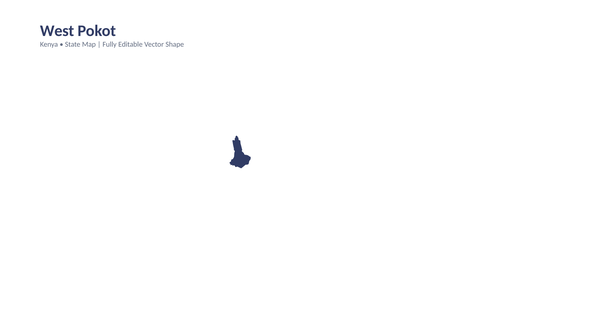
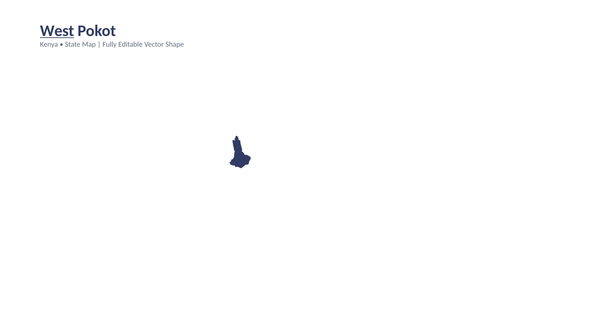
West underline: none -> present (57, 31)
